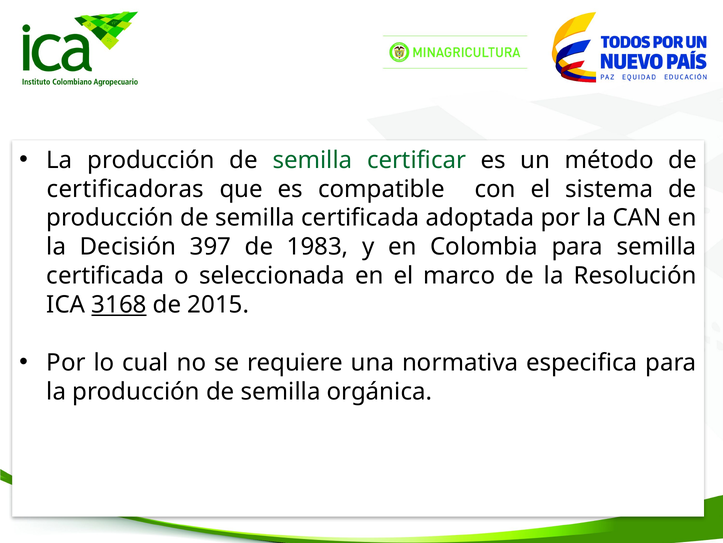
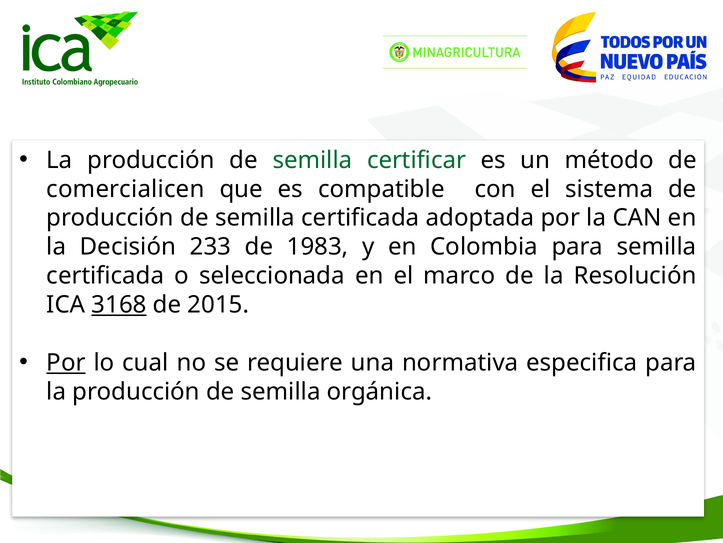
certificadoras: certificadoras -> comercialicen (125, 189)
397: 397 -> 233 (210, 247)
Por underline: none -> present (66, 362)
